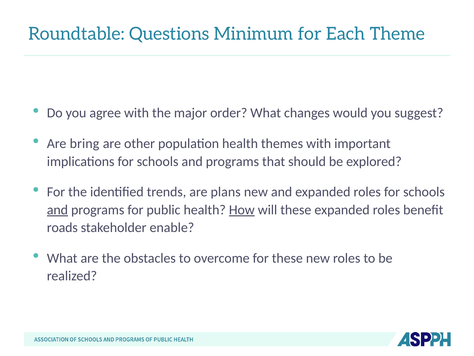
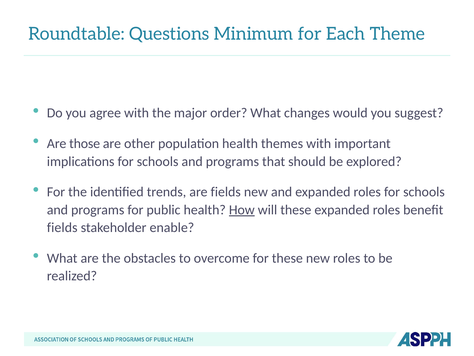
bring: bring -> those (85, 143)
are plans: plans -> fields (226, 192)
and underline: present -> none (57, 210)
roads: roads -> fields (62, 227)
